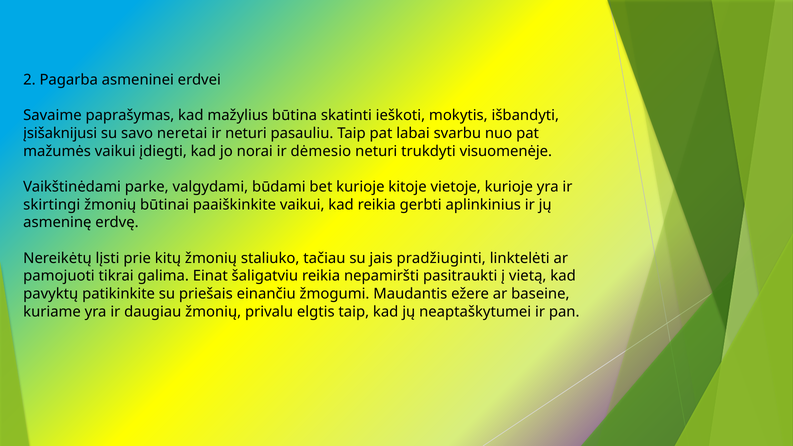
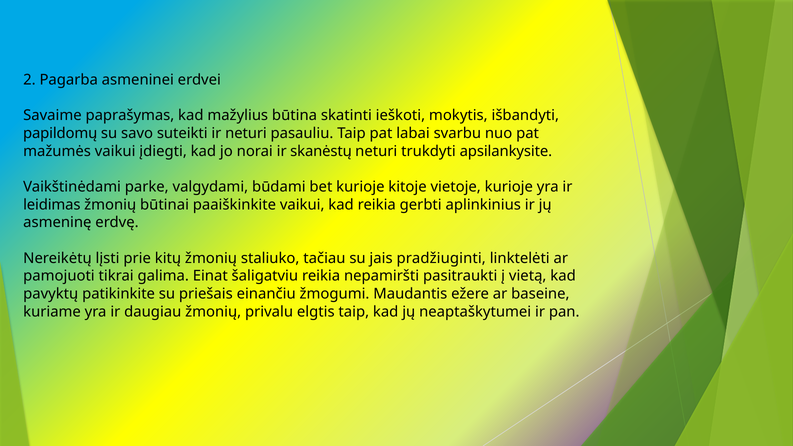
įsišaknijusi: įsišaknijusi -> papildomų (60, 133)
neretai: neretai -> suteikti (182, 133)
dėmesio: dėmesio -> skanėstų (321, 151)
visuomenėje: visuomenėje -> apsilankysite (506, 151)
skirtingi: skirtingi -> leidimas (52, 205)
